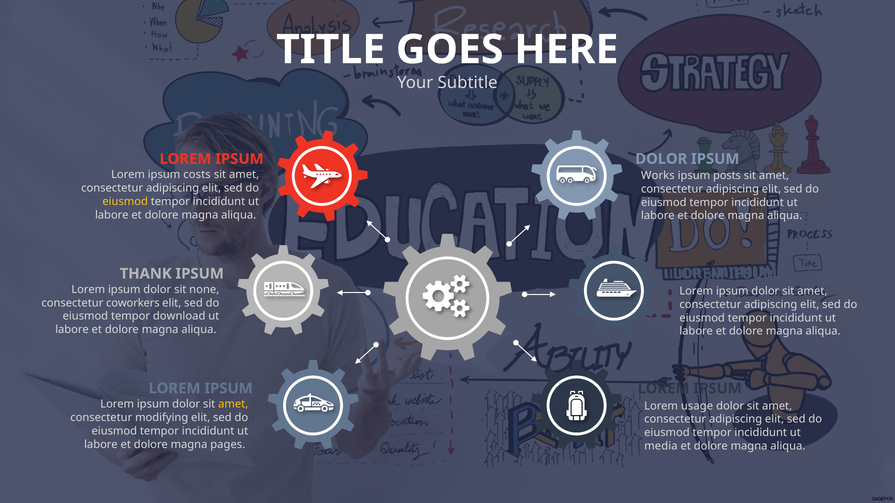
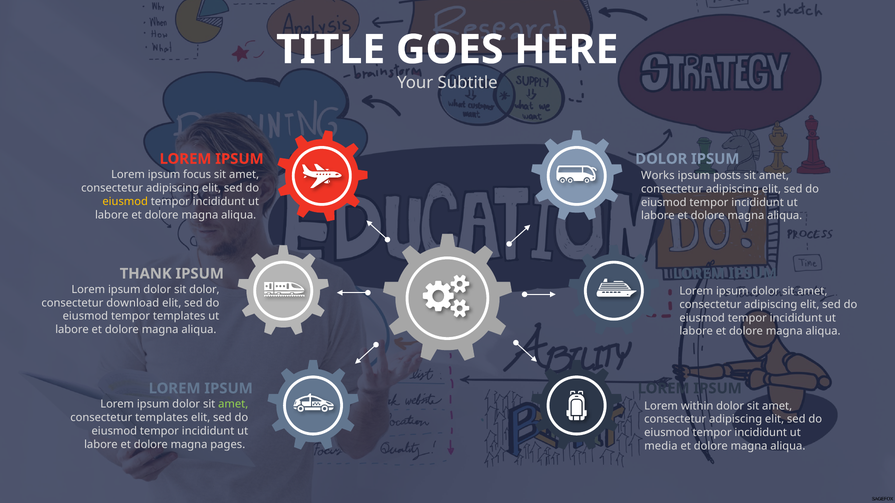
costs: costs -> focus (197, 175)
sit none: none -> dolor (204, 290)
coworkers: coworkers -> download (133, 303)
tempor download: download -> templates (179, 317)
amet colour: yellow -> light green (233, 405)
usage: usage -> within (697, 406)
consectetur modifying: modifying -> templates (162, 418)
